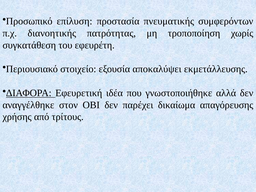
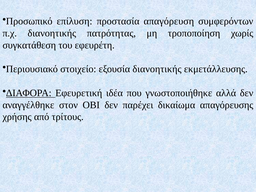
πνευματικής: πνευματικής -> απαγόρευση (169, 21)
εξουσία αποκαλύψει: αποκαλύψει -> διανοητικής (157, 69)
